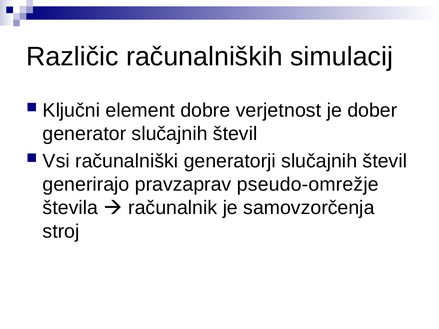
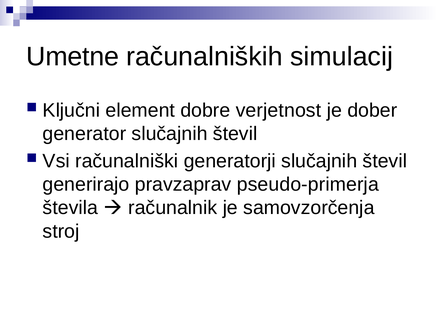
Različic: Različic -> Umetne (73, 57)
pseudo-omrežje: pseudo-omrežje -> pseudo-primerja (308, 185)
